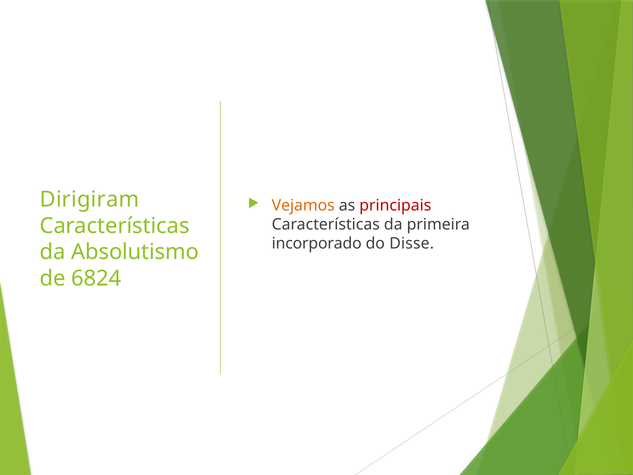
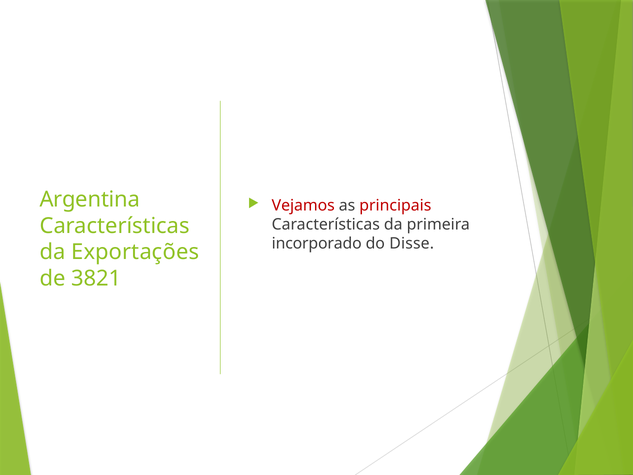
Dirigiram: Dirigiram -> Argentina (90, 199)
Vejamos colour: orange -> red (303, 206)
Absolutismo: Absolutismo -> Exportações (135, 252)
6824: 6824 -> 3821 (96, 278)
